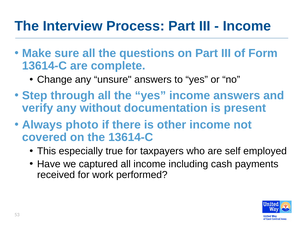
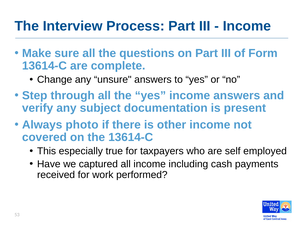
without: without -> subject (100, 108)
